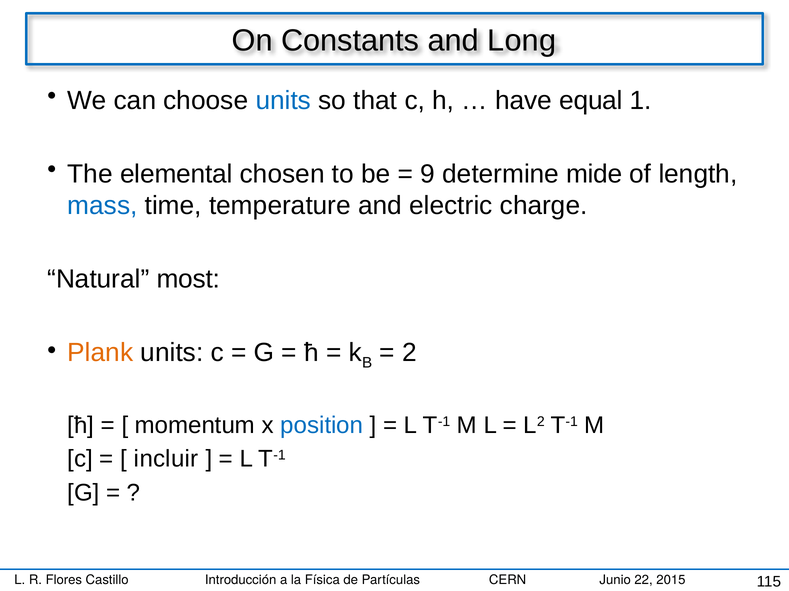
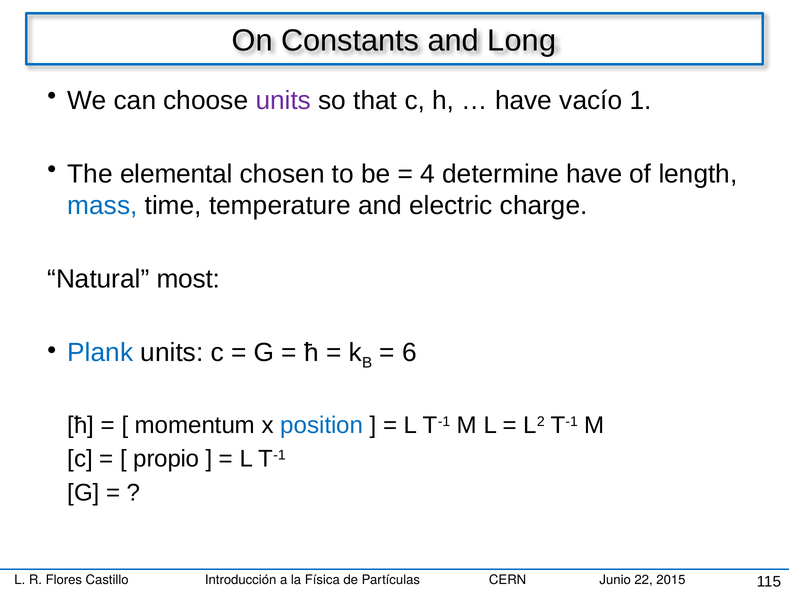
units colour: blue -> purple (283, 100)
equal: equal -> vacío (591, 100)
9: 9 -> 4 (428, 174)
determine mide: mide -> have (594, 174)
Plank colour: orange -> blue (100, 353)
2: 2 -> 6 (409, 353)
incluir: incluir -> propio (166, 460)
